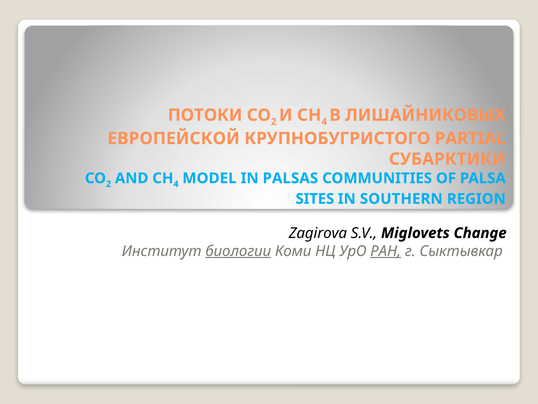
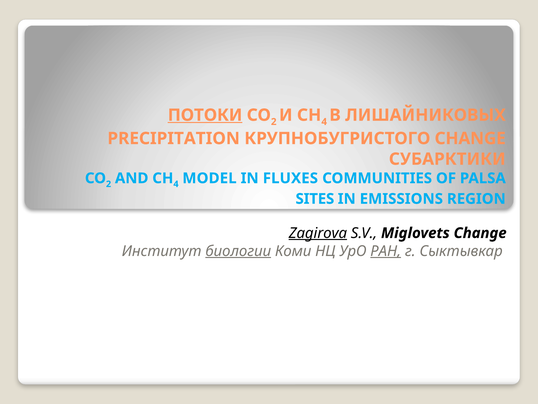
ПОТОКИ underline: none -> present (205, 115)
ЕВРОПЕЙСКОЙ: ЕВРОПЕЙСКОЙ -> PRECIPITATION (174, 138)
КРУПНОБУГРИСТОГО PARTIAL: PARTIAL -> CHANGE (470, 138)
PALSAS: PALSAS -> FLUXES (290, 178)
SOUTHERN: SOUTHERN -> EMISSIONS (401, 199)
Zagirova underline: none -> present (318, 233)
